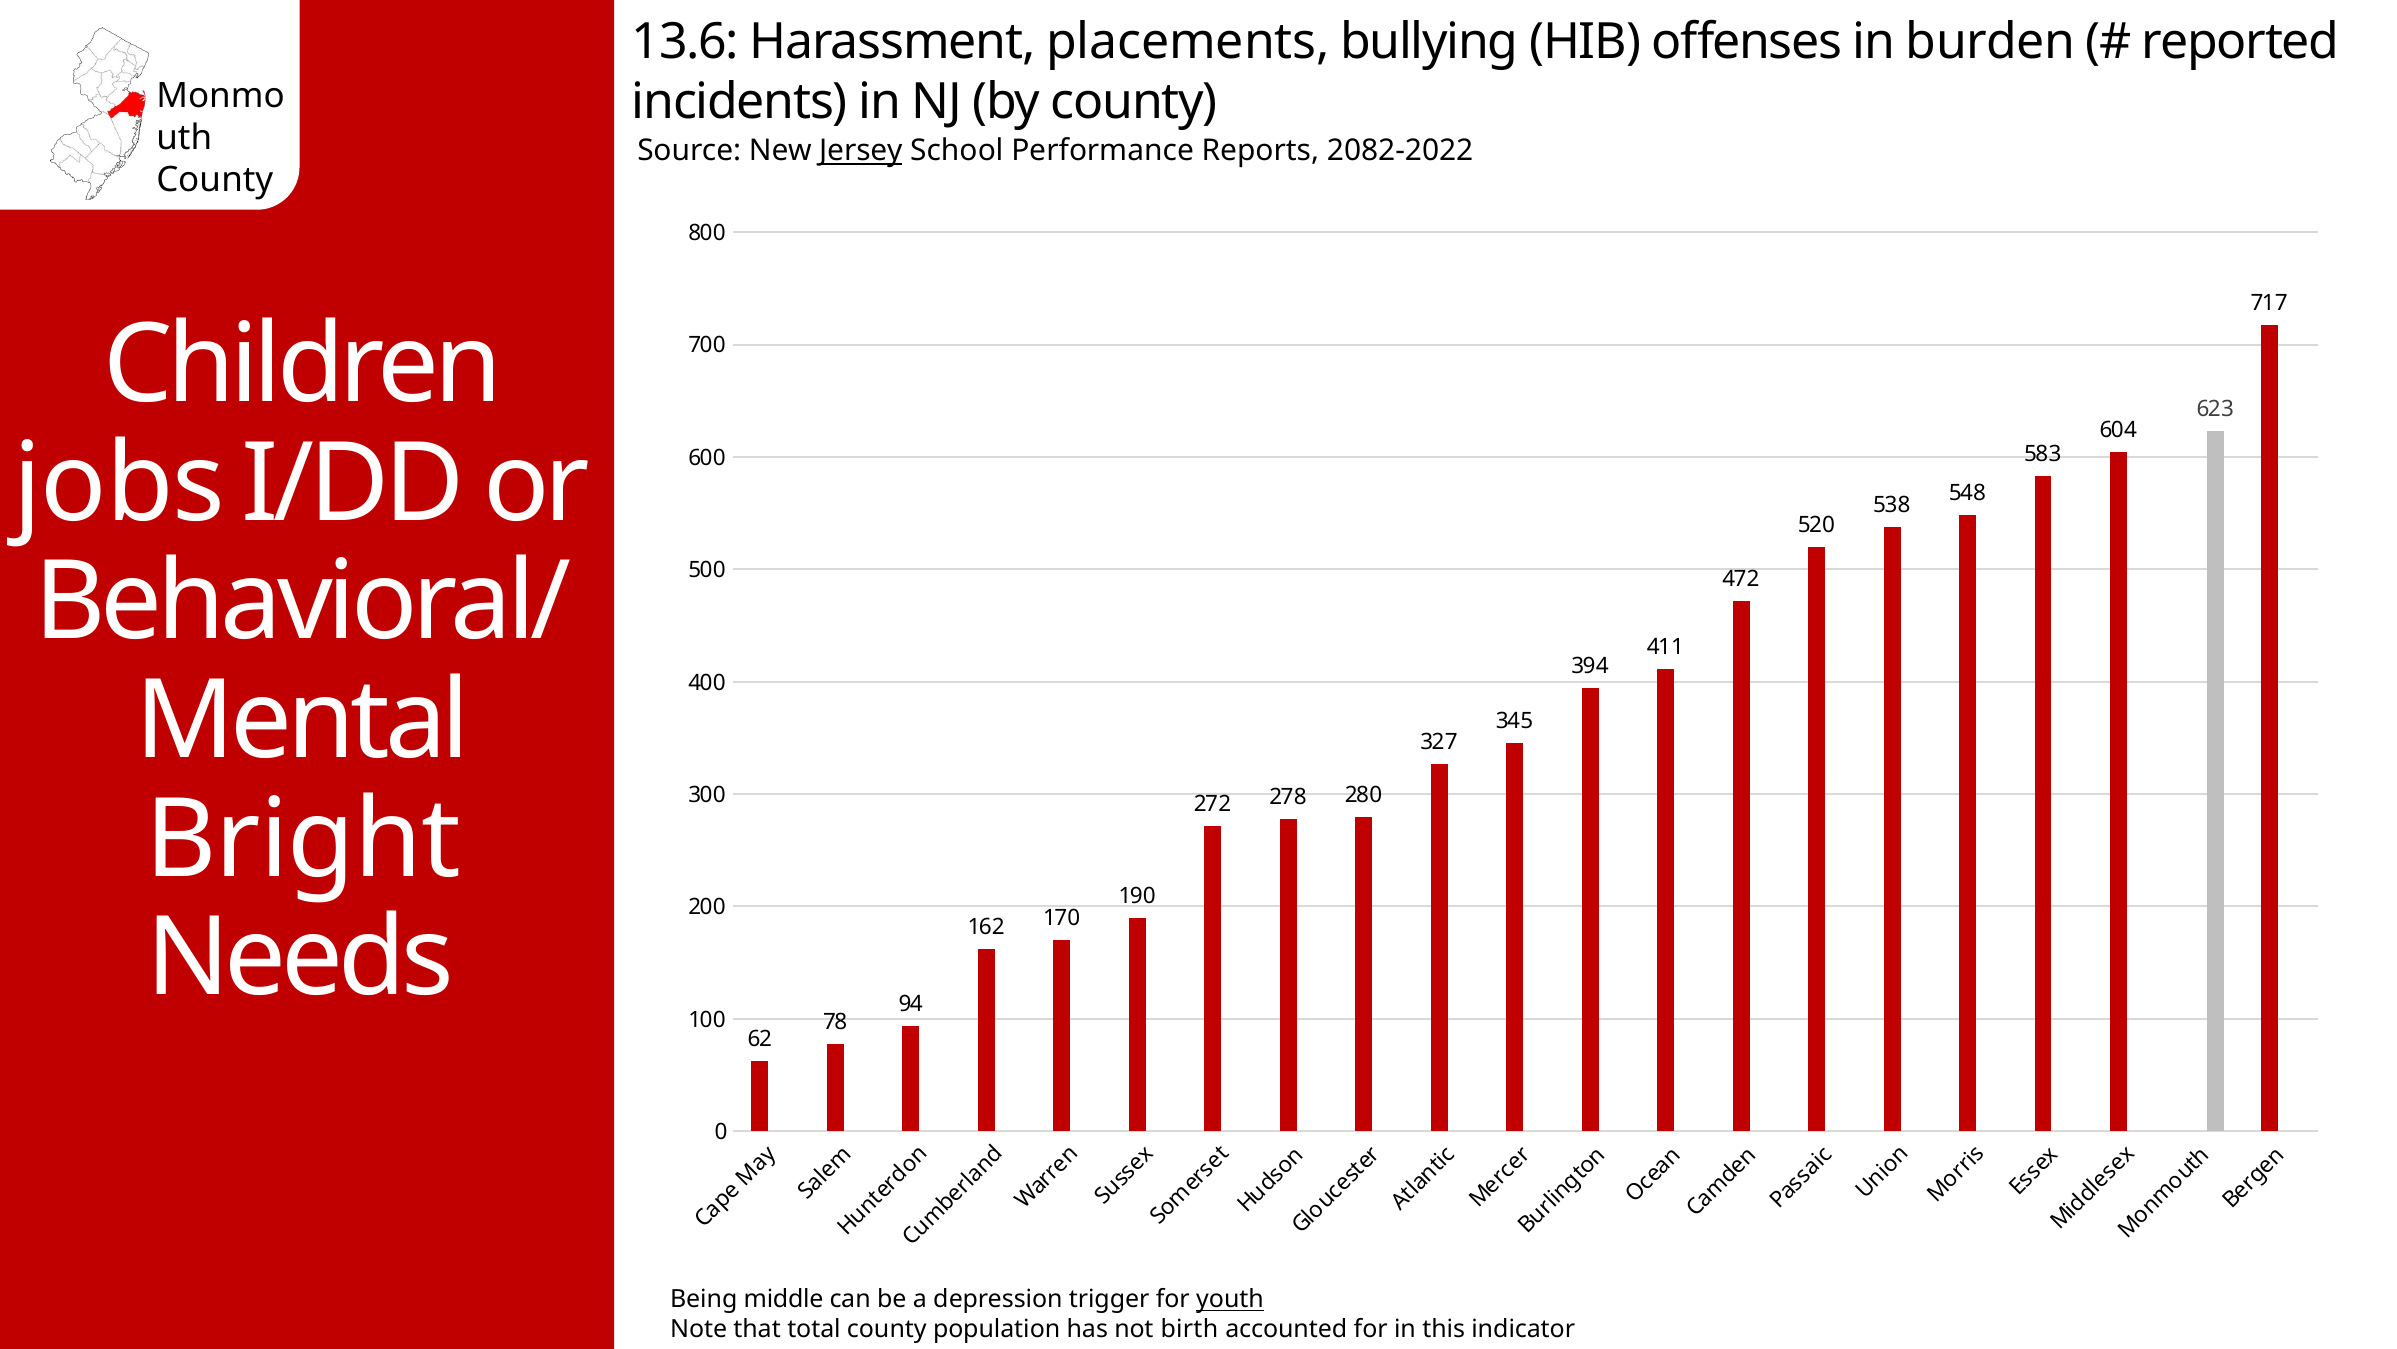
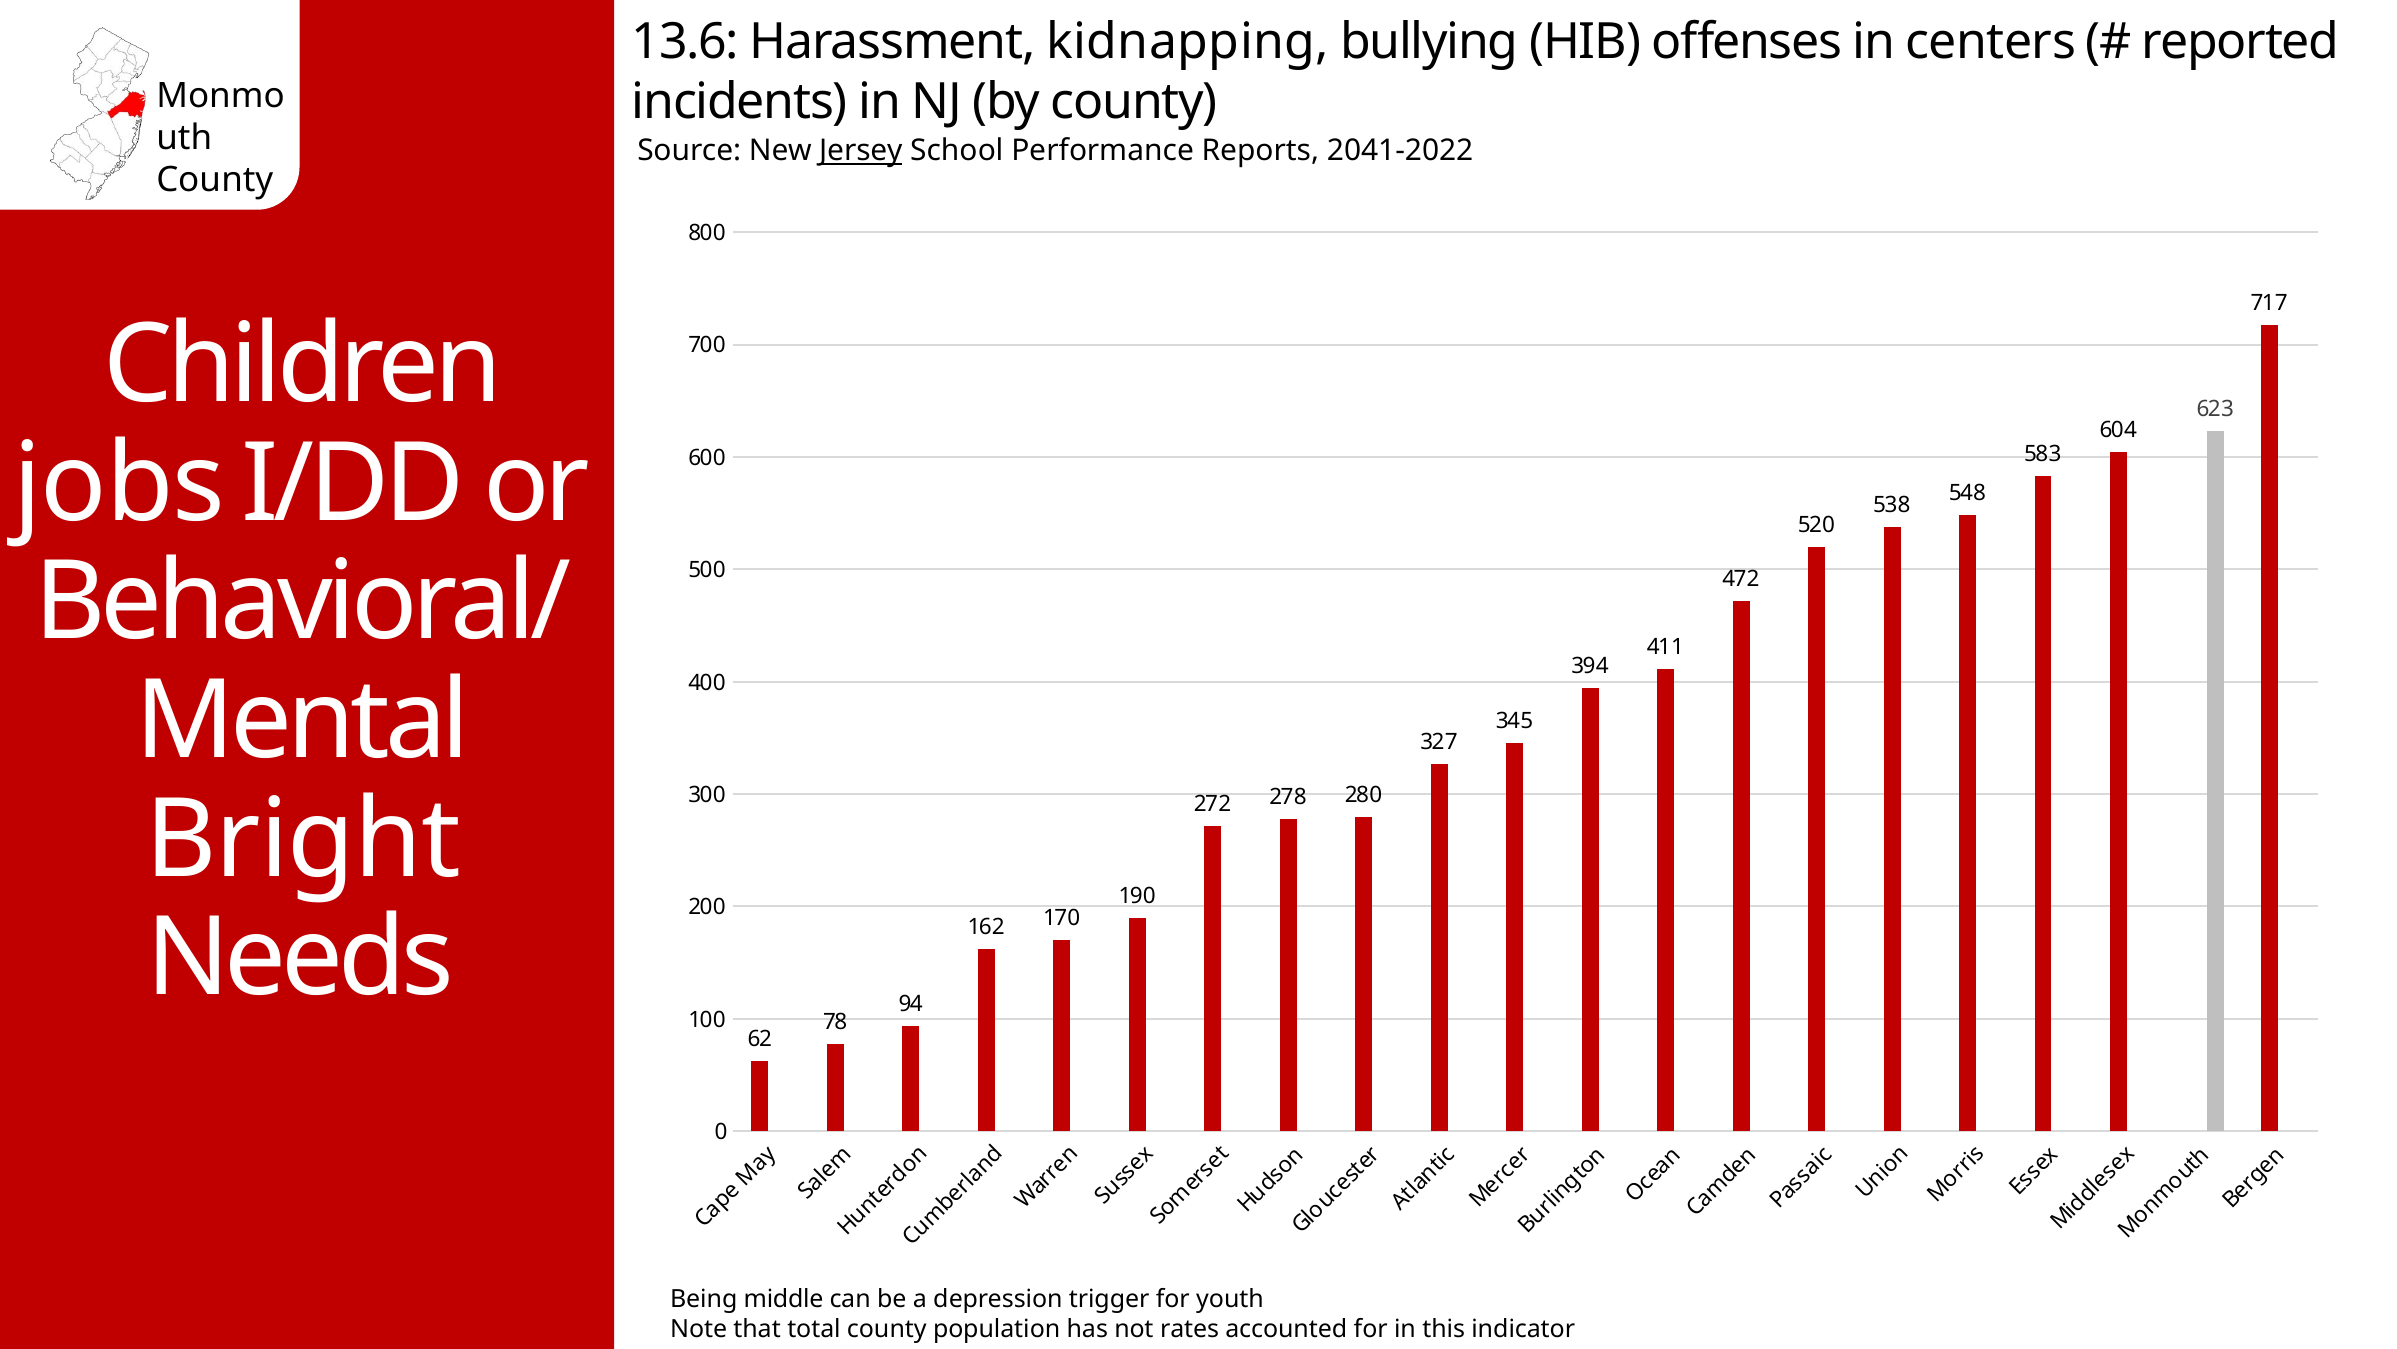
placements: placements -> kidnapping (1188, 42)
burden: burden -> centers (1991, 42)
2082-2022: 2082-2022 -> 2041-2022 (1400, 151)
youth underline: present -> none (1230, 1299)
birth: birth -> rates (1190, 1329)
